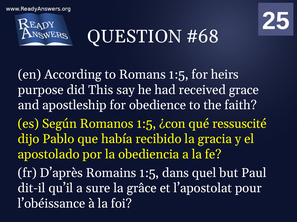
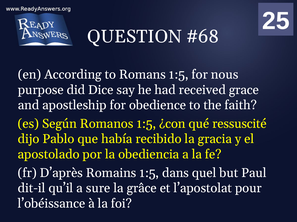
heirs: heirs -> nous (225, 75)
This: This -> Dice (101, 90)
